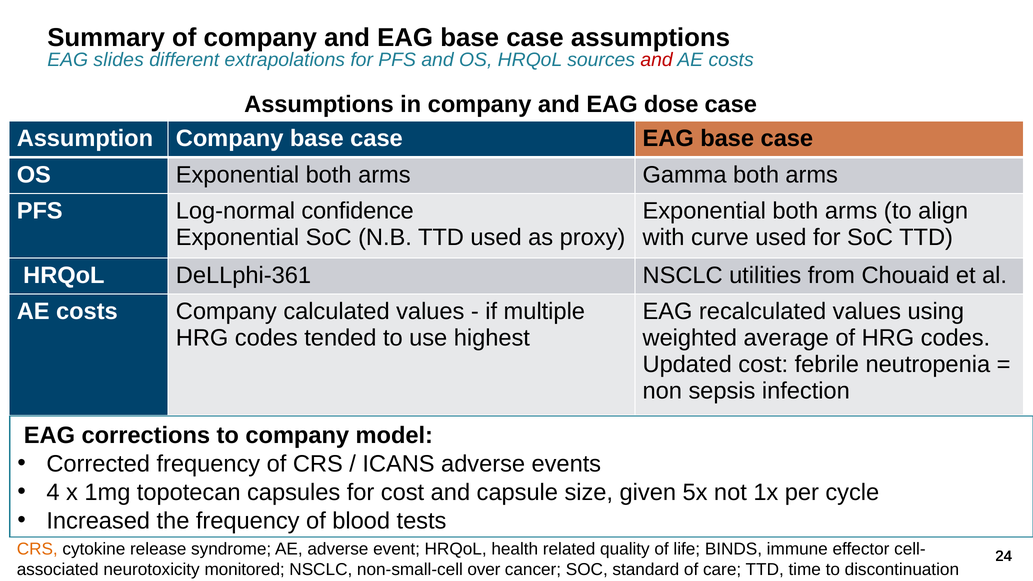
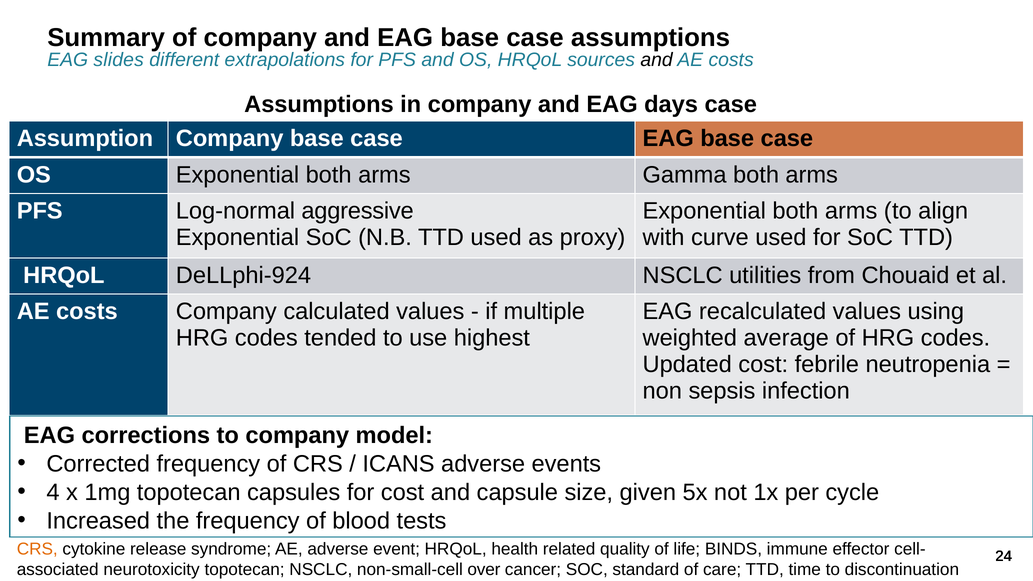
and colour: red -> black (657, 60)
dose: dose -> days (671, 104)
confidence: confidence -> aggressive (358, 211)
DeLLphi-361: DeLLphi-361 -> DeLLphi-924 (243, 276)
neurotoxicity monitored: monitored -> topotecan (245, 570)
